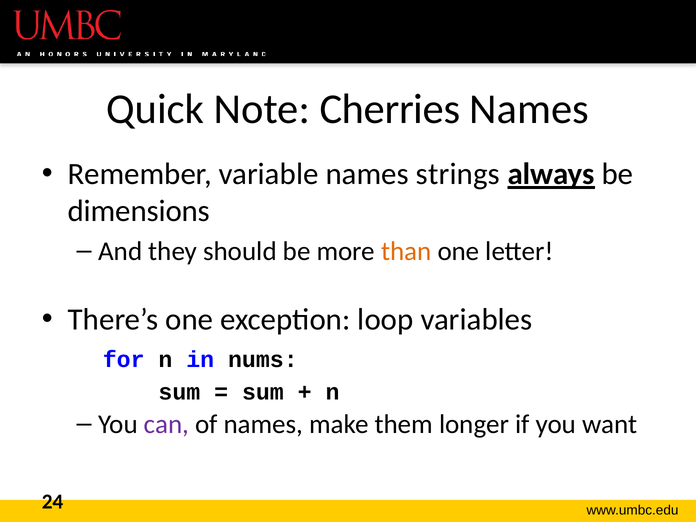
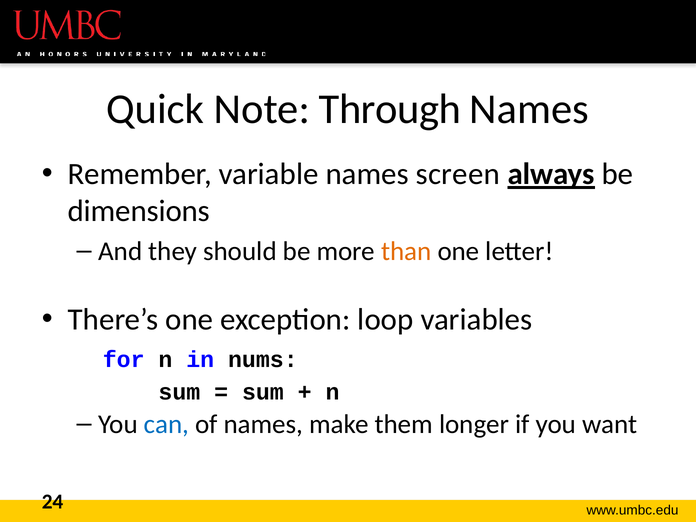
Cherries: Cherries -> Through (390, 109)
strings: strings -> screen (458, 174)
can colour: purple -> blue (167, 425)
